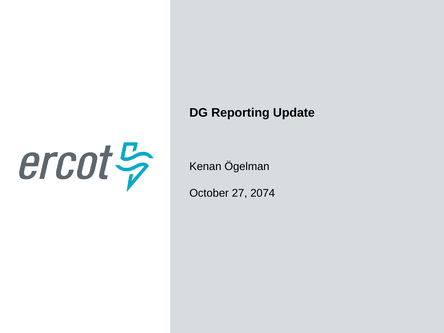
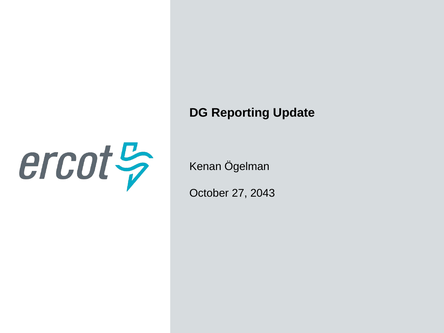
2074: 2074 -> 2043 (263, 193)
